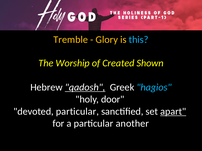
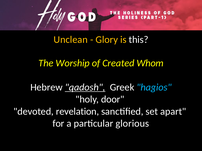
Tremble: Tremble -> Unclean (71, 40)
this colour: light blue -> white (139, 40)
Shown: Shown -> Whom (150, 63)
devoted particular: particular -> revelation (77, 112)
apart underline: present -> none (173, 112)
another: another -> glorious (132, 124)
